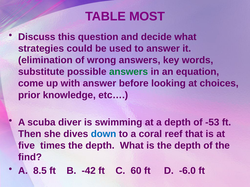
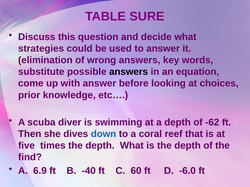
MOST: MOST -> SURE (147, 16)
answers colour: green -> black (129, 72)
-53: -53 -> -62 (212, 123)
8.5: 8.5 -> 6.9 (40, 171)
-42: -42 -> -40 (89, 171)
